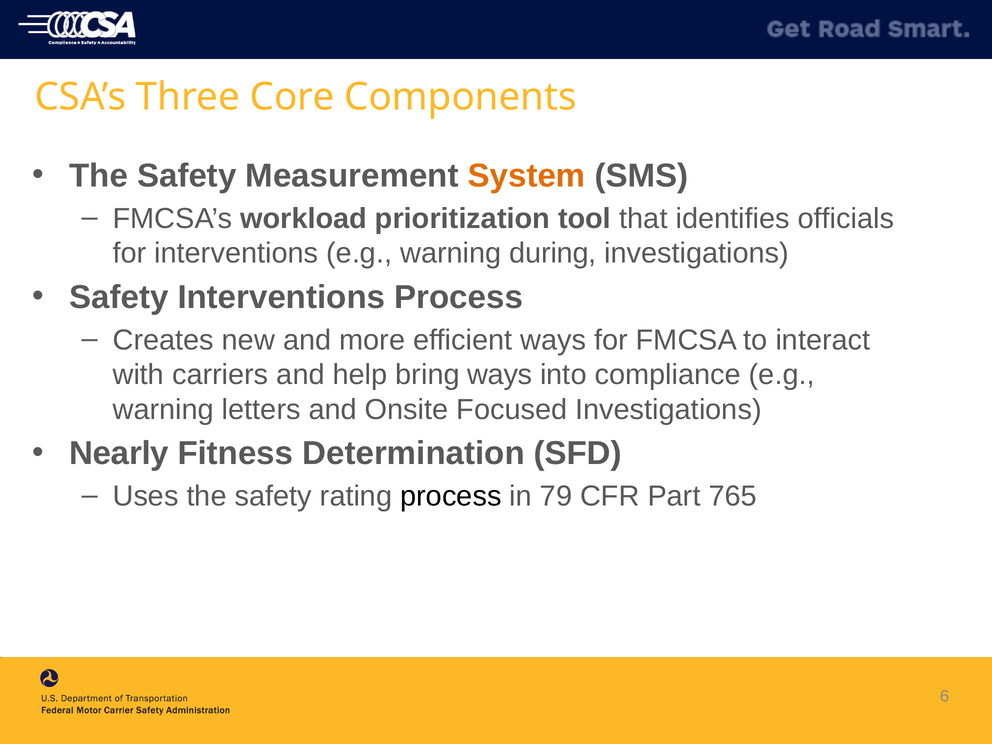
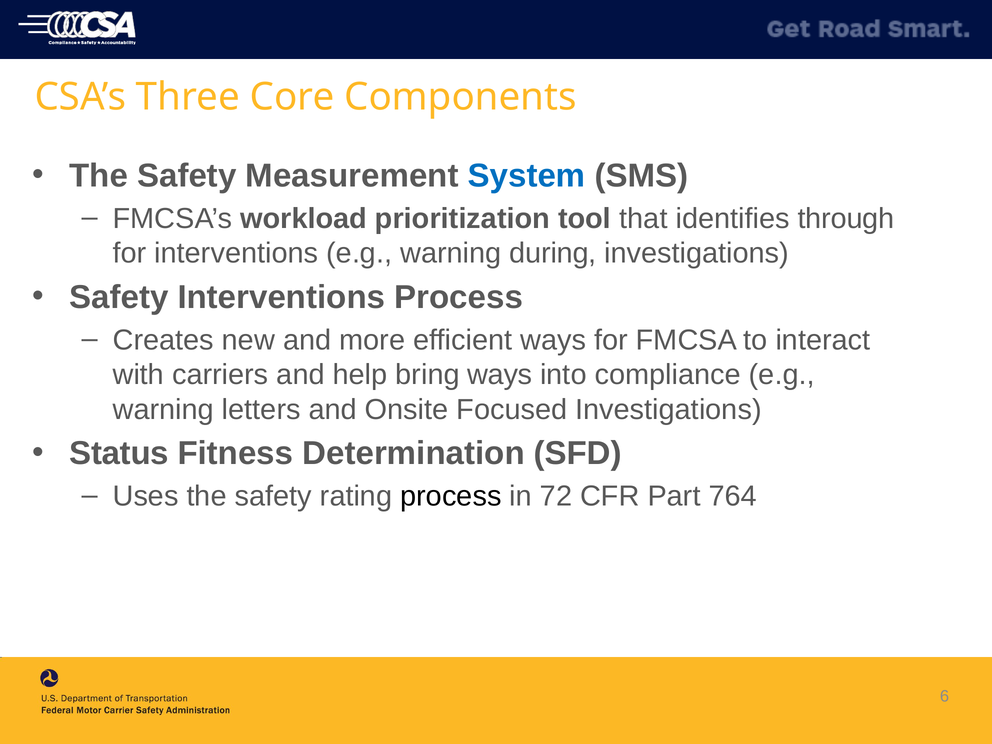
System colour: orange -> blue (527, 176)
officials: officials -> through (846, 219)
Nearly: Nearly -> Status (119, 454)
79: 79 -> 72 (556, 496)
765: 765 -> 764 (733, 496)
